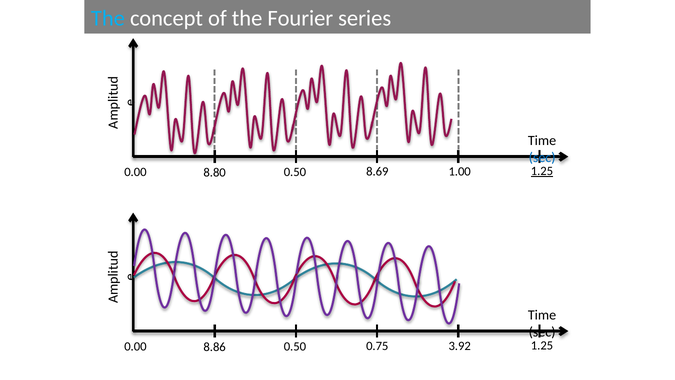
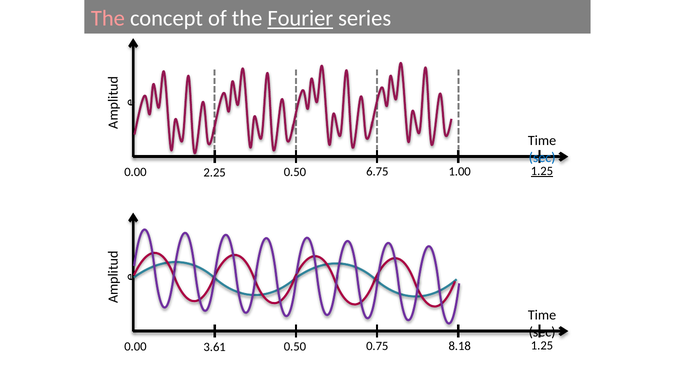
The colour: light blue -> pink (108, 18)
Fourier underline: none -> present (300, 18)
8.80: 8.80 -> 2.25 (215, 172)
8.69: 8.69 -> 6.75 (377, 172)
8.86: 8.86 -> 3.61 (215, 347)
3.92: 3.92 -> 8.18 (460, 346)
